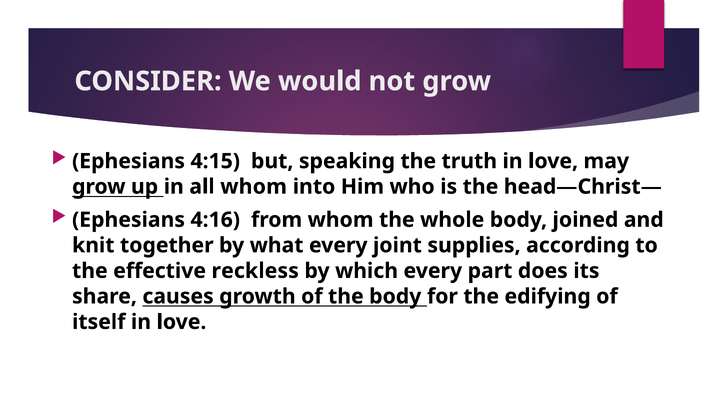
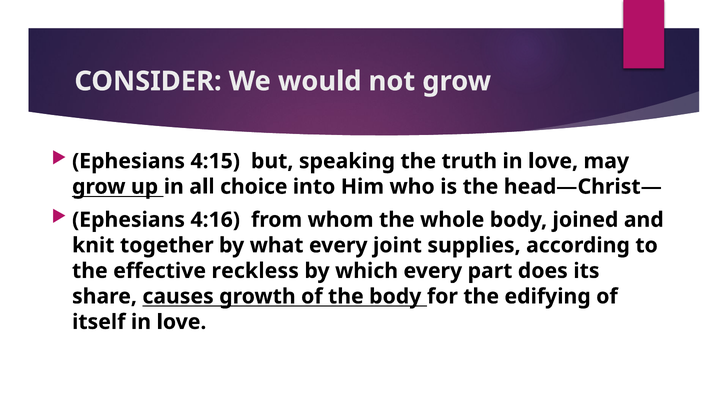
all whom: whom -> choice (254, 186)
